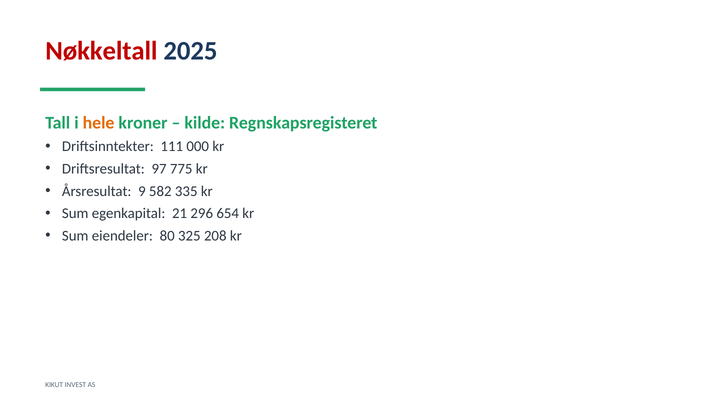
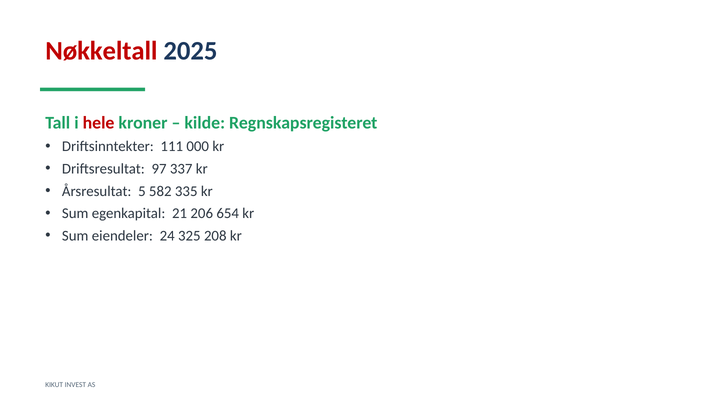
hele colour: orange -> red (99, 123)
775: 775 -> 337 (181, 169)
9: 9 -> 5 (142, 191)
296: 296 -> 206 (202, 213)
80: 80 -> 24 (167, 235)
